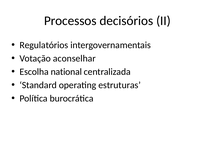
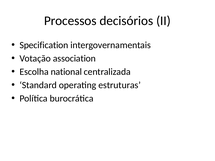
Regulatórios: Regulatórios -> Specification (44, 45)
aconselhar: aconselhar -> association (74, 58)
